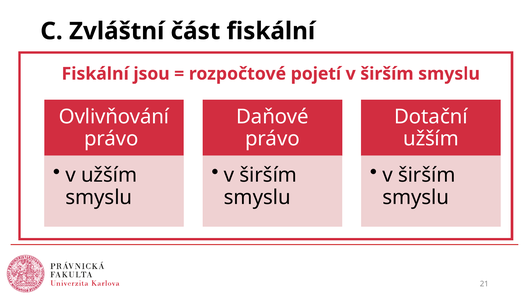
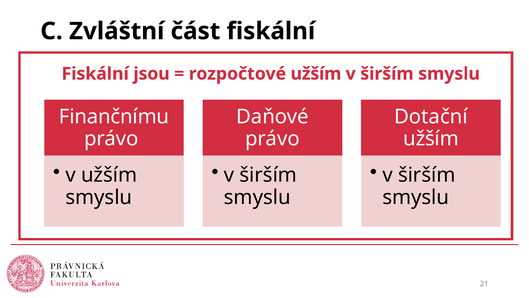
rozpočtové pojetí: pojetí -> užším (316, 74)
Ovlivňování: Ovlivňování -> Finančnímu (114, 117)
